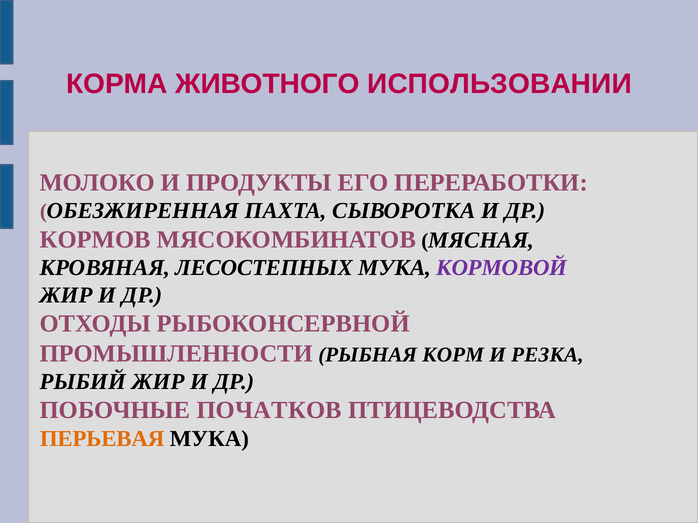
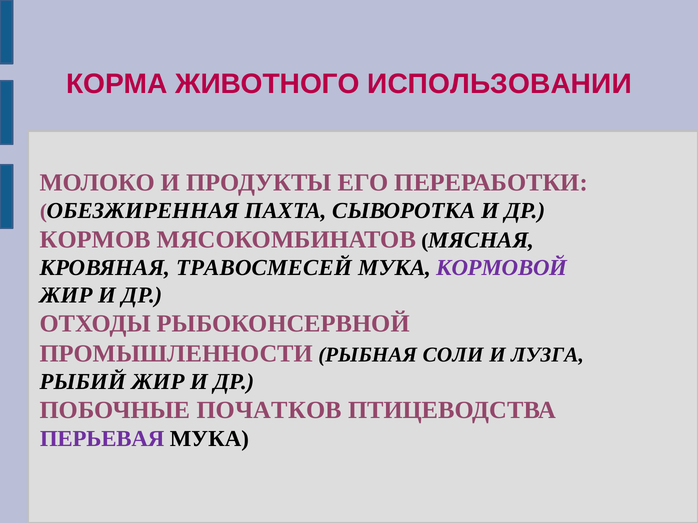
ЛЕСОСТЕПНЫХ: ЛЕСОСТЕПНЫХ -> ТРАВОСМЕСЕЙ (264, 268)
КОРМ: КОРМ -> СОЛИ (453, 355)
РЕЗКА: РЕЗКА -> ЛУЗГА (547, 355)
ПЕРЬЕВАЯ colour: orange -> purple (102, 439)
